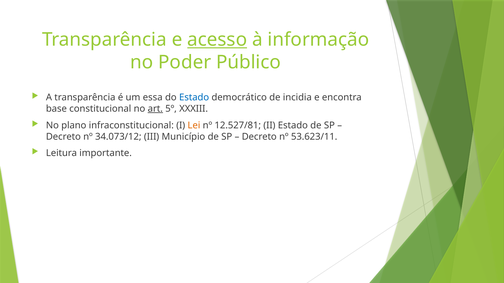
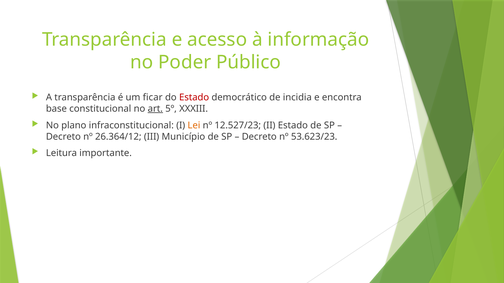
acesso underline: present -> none (217, 40)
essa: essa -> ficar (153, 98)
Estado colour: blue -> red (194, 98)
12.527/81: 12.527/81 -> 12.527/23 (238, 125)
34.073/12: 34.073/12 -> 26.364/12 (118, 137)
53.623/11: 53.623/11 -> 53.623/23 (314, 137)
